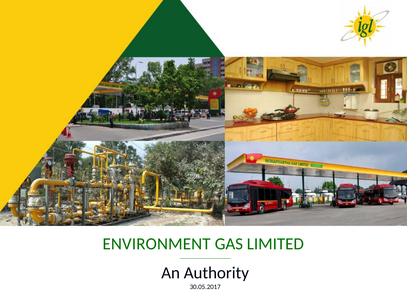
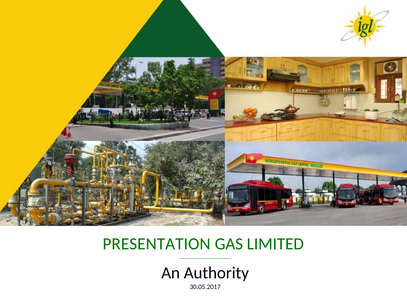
ENVIRONMENT: ENVIRONMENT -> PRESENTATION (157, 243)
